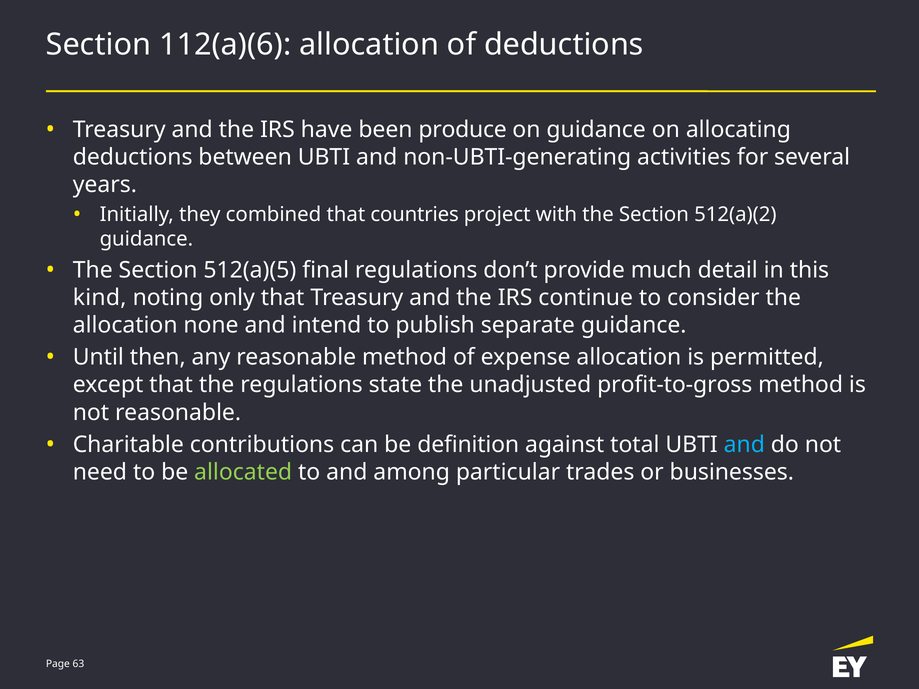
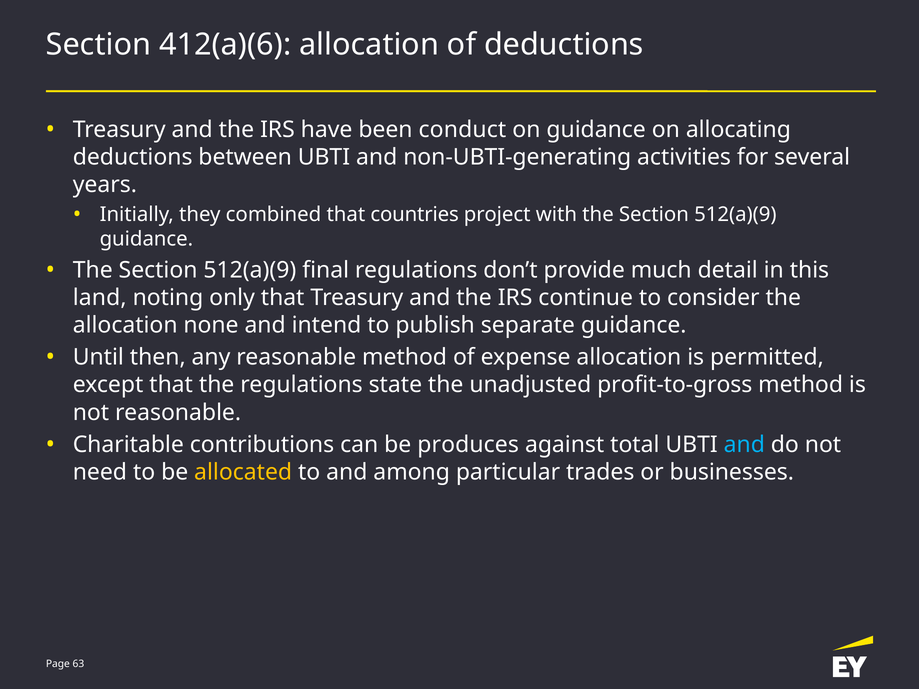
112(a)(6: 112(a)(6 -> 412(a)(6 (225, 44)
produce: produce -> conduct (462, 130)
with the Section 512(a)(2: 512(a)(2 -> 512(a)(9 (735, 215)
512(a)(5: 512(a)(5 -> 512(a)(9 (250, 270)
kind: kind -> land (100, 298)
definition: definition -> produces (468, 445)
allocated colour: light green -> yellow (243, 472)
